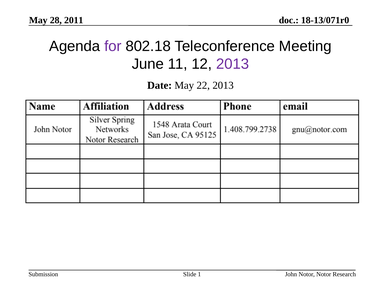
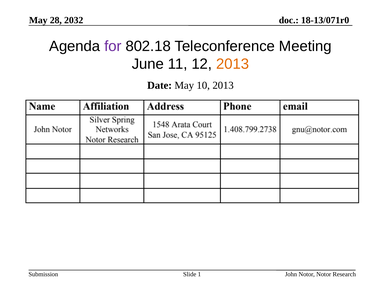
2011: 2011 -> 2032 (74, 20)
2013 colour: purple -> orange (233, 64)
22: 22 -> 10 (203, 85)
